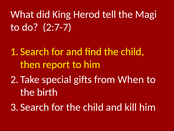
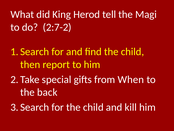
2:7-7: 2:7-7 -> 2:7-2 (57, 27)
birth: birth -> back (47, 92)
